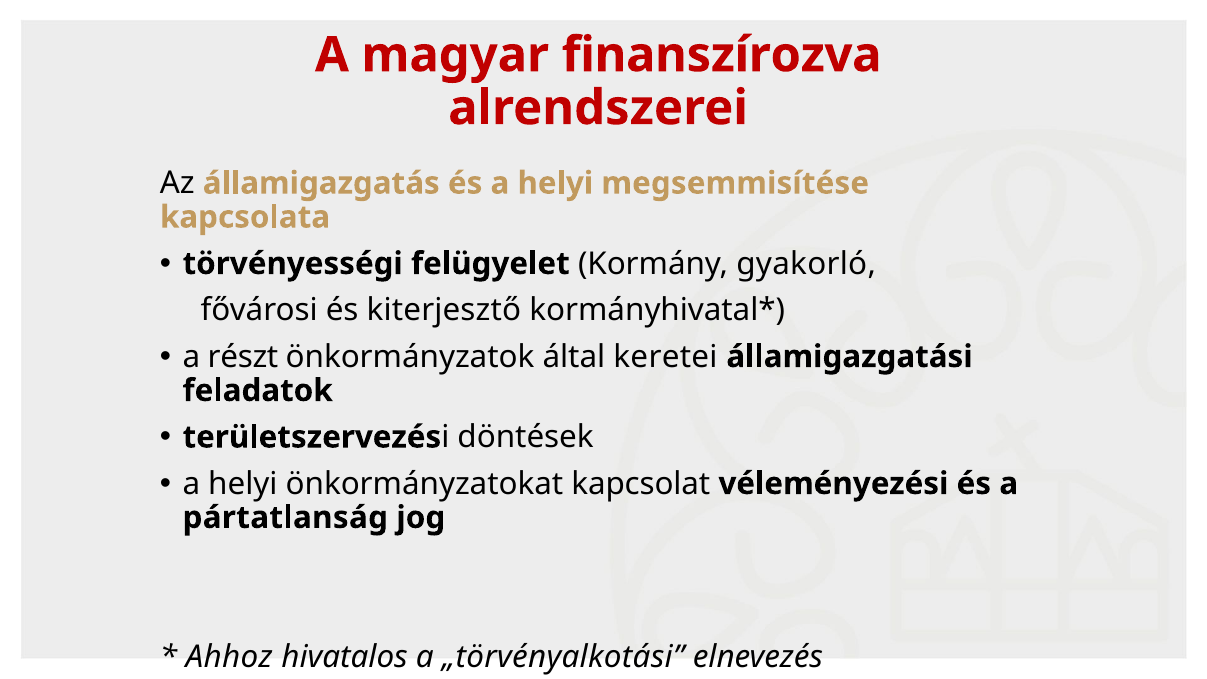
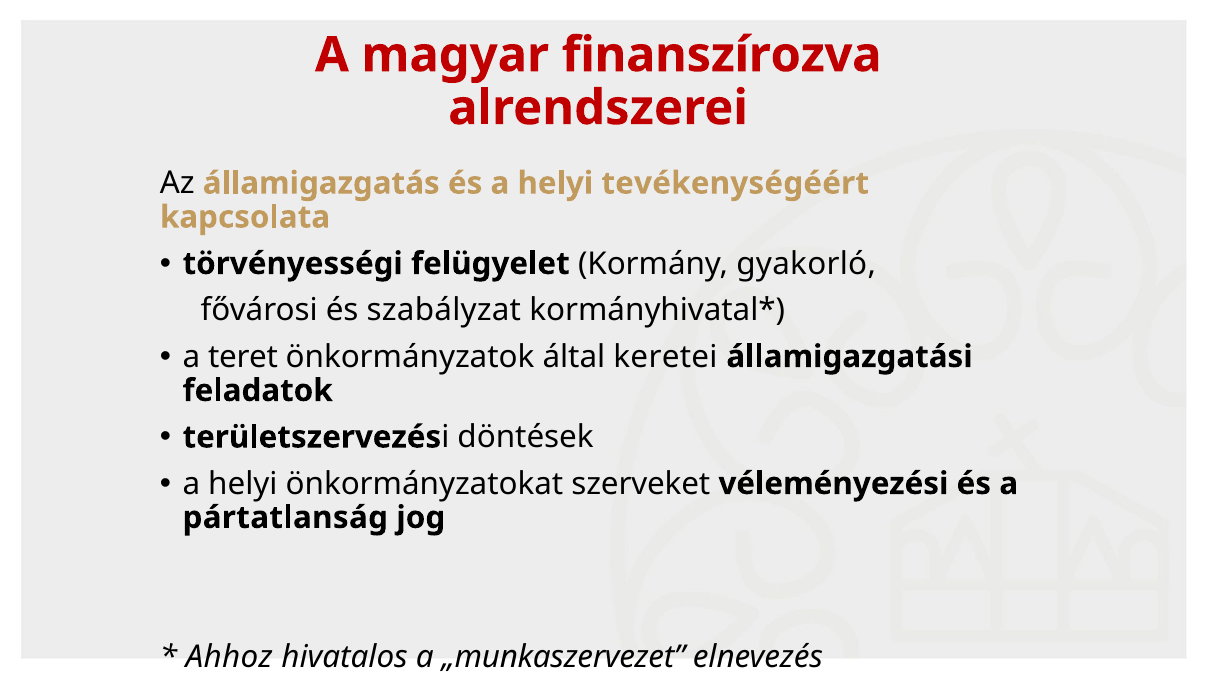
megsemmisítése: megsemmisítése -> tevékenységéért (735, 183)
kiterjesztő: kiterjesztő -> szabályzat (444, 310)
részt: részt -> teret (243, 357)
kapcsolat: kapcsolat -> szerveket (641, 484)
„törvényalkotási: „törvényalkotási -> „munkaszervezet (563, 657)
